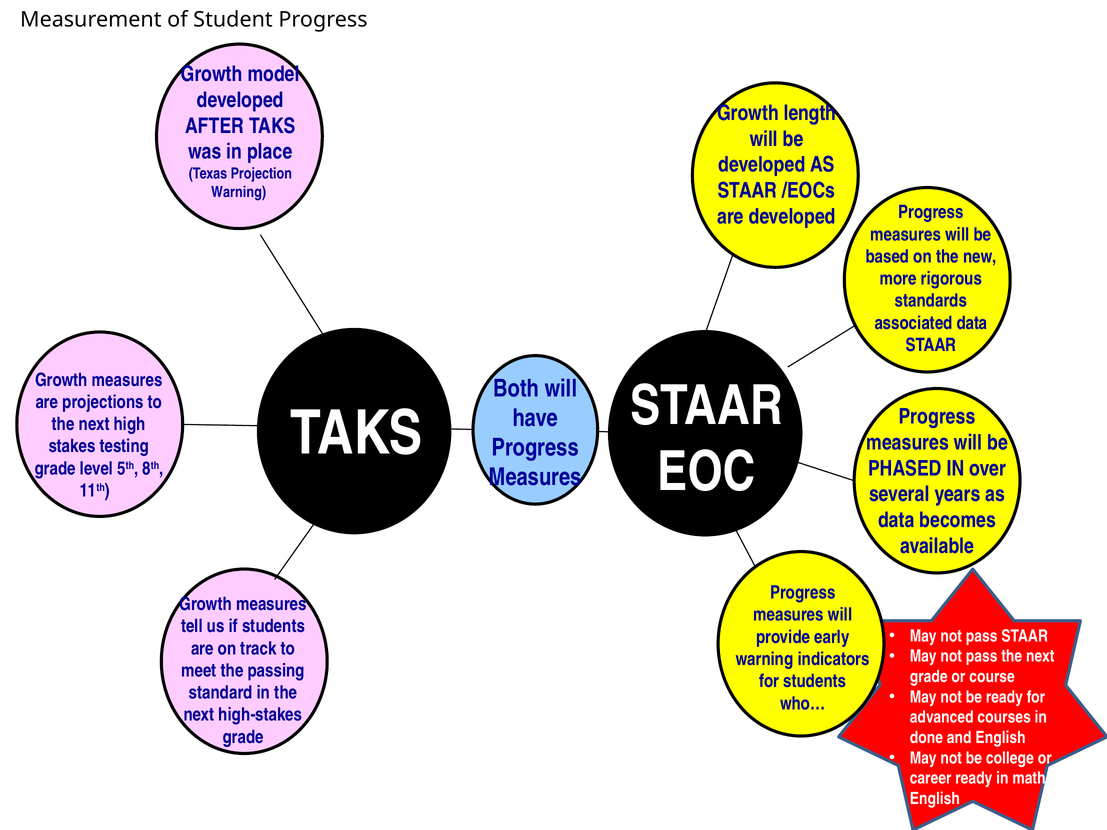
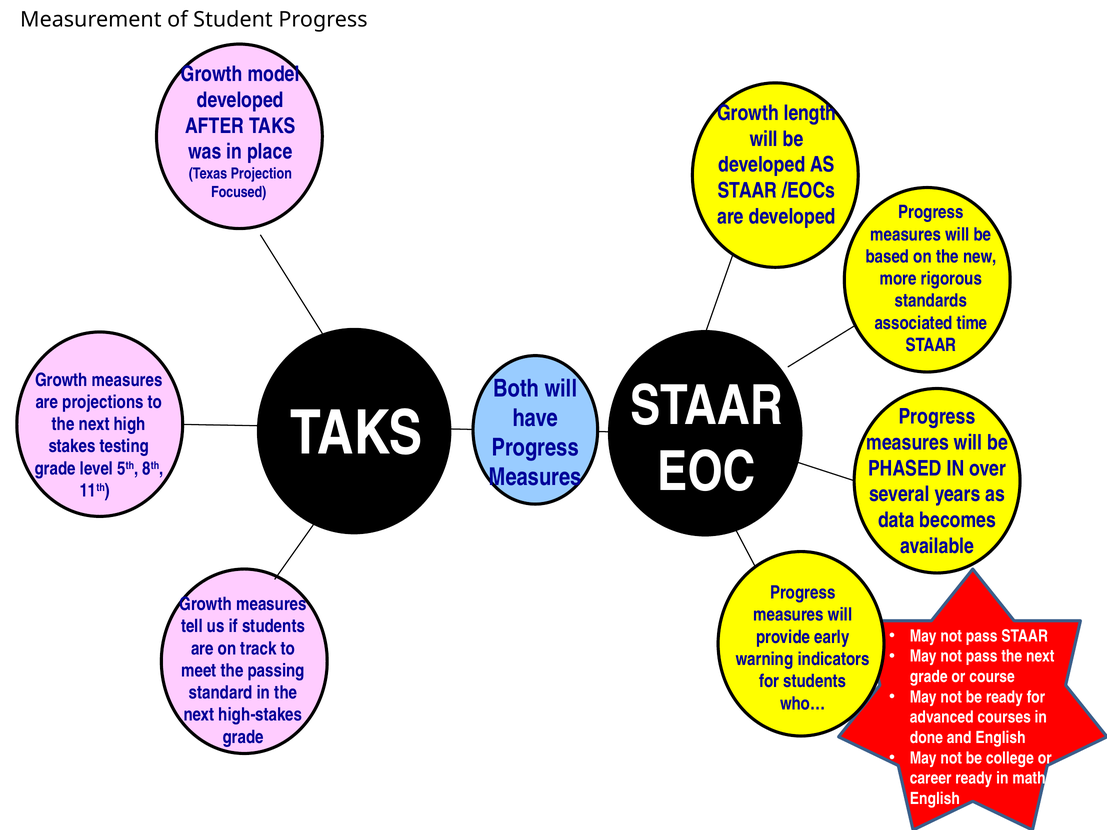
Warning: Warning -> Focused (239, 192)
associated data: data -> time (972, 323)
